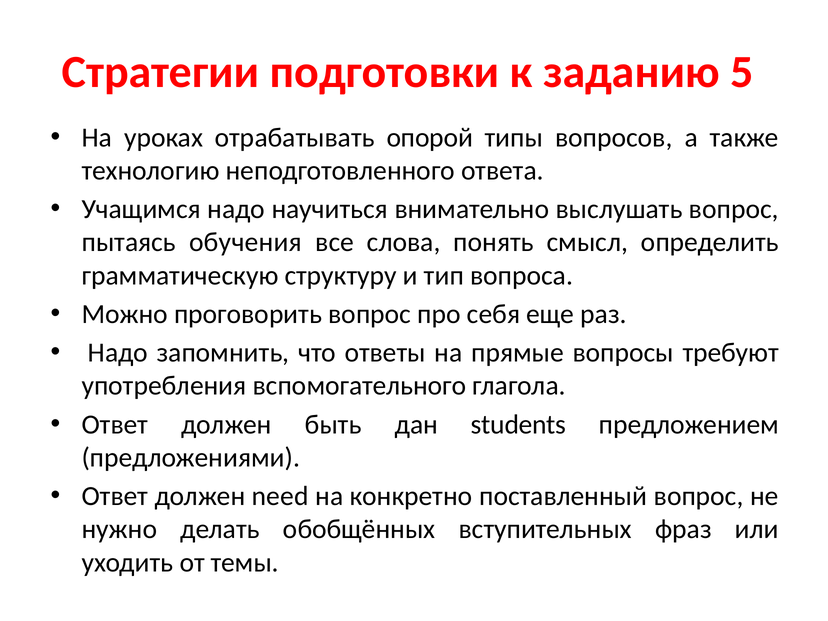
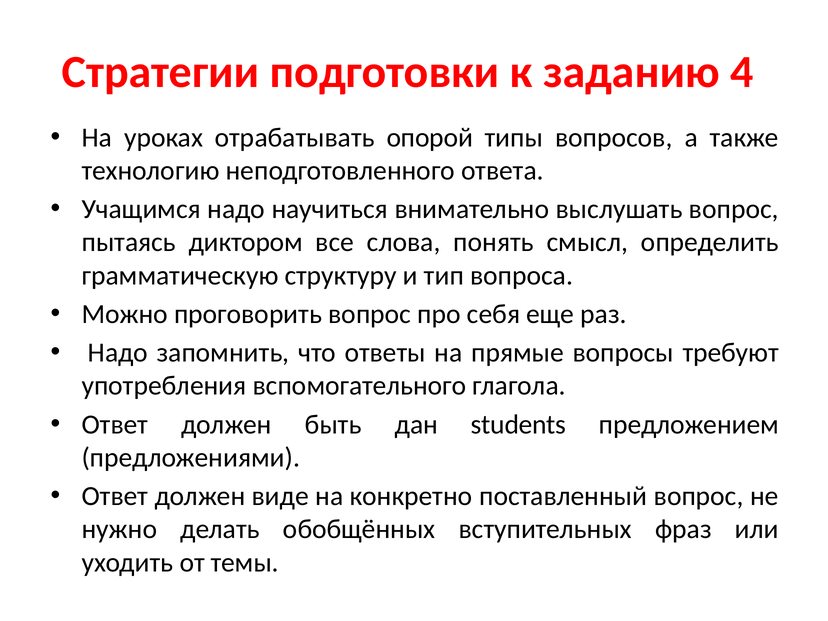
5: 5 -> 4 (742, 72)
обучения: обучения -> диктором (246, 242)
need: need -> виде (280, 496)
